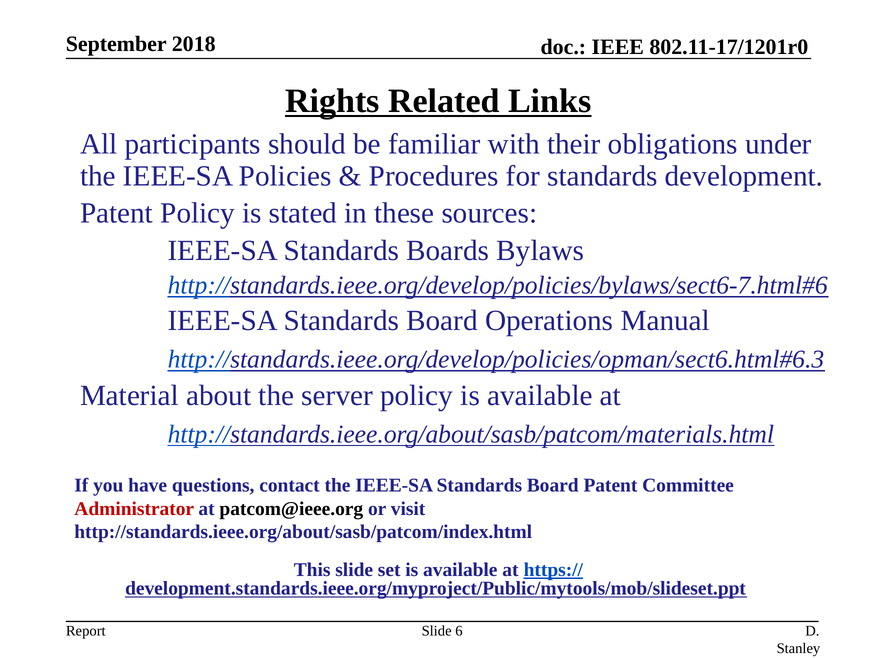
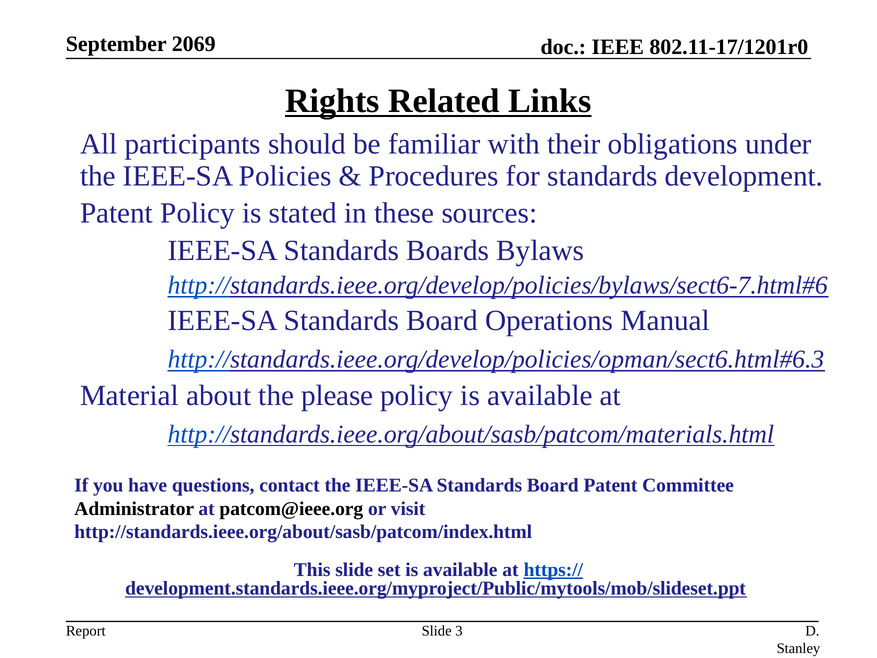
2018: 2018 -> 2069 (194, 44)
server: server -> please (337, 395)
Administrator colour: red -> black (134, 508)
6: 6 -> 3 (459, 631)
